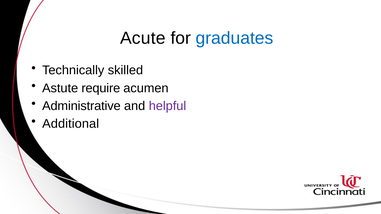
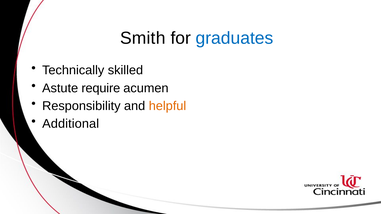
Acute: Acute -> Smith (143, 38)
Administrative: Administrative -> Responsibility (81, 106)
helpful colour: purple -> orange (168, 106)
